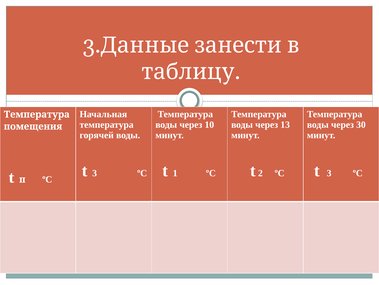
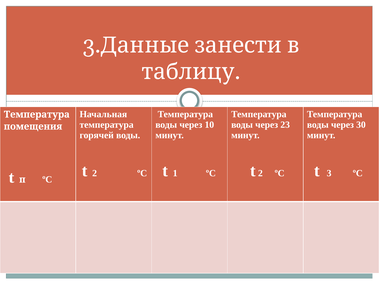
13: 13 -> 23 (285, 124)
3: 3 -> 2 (95, 173)
